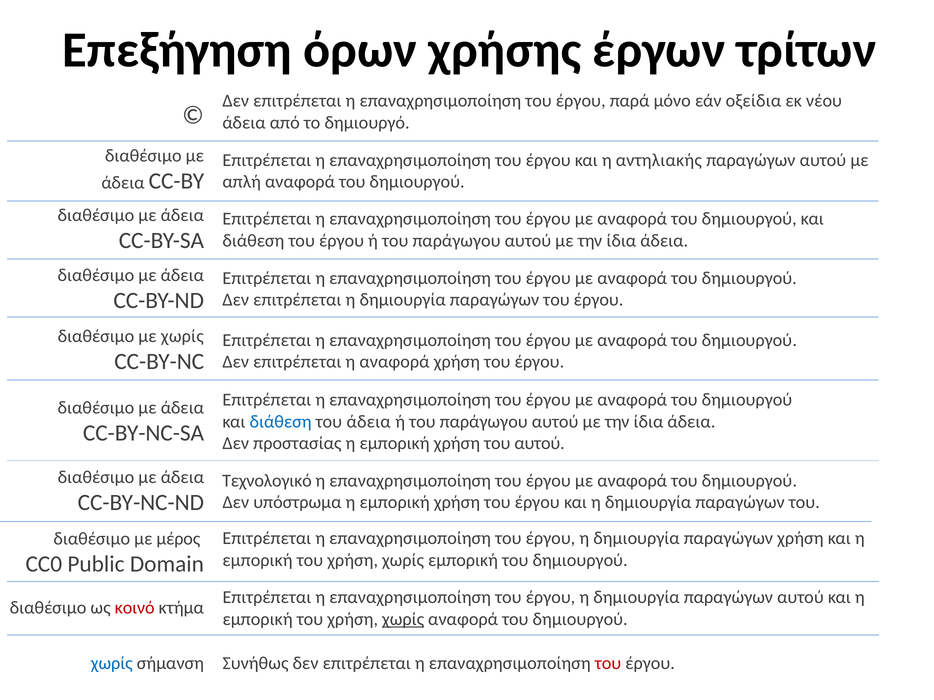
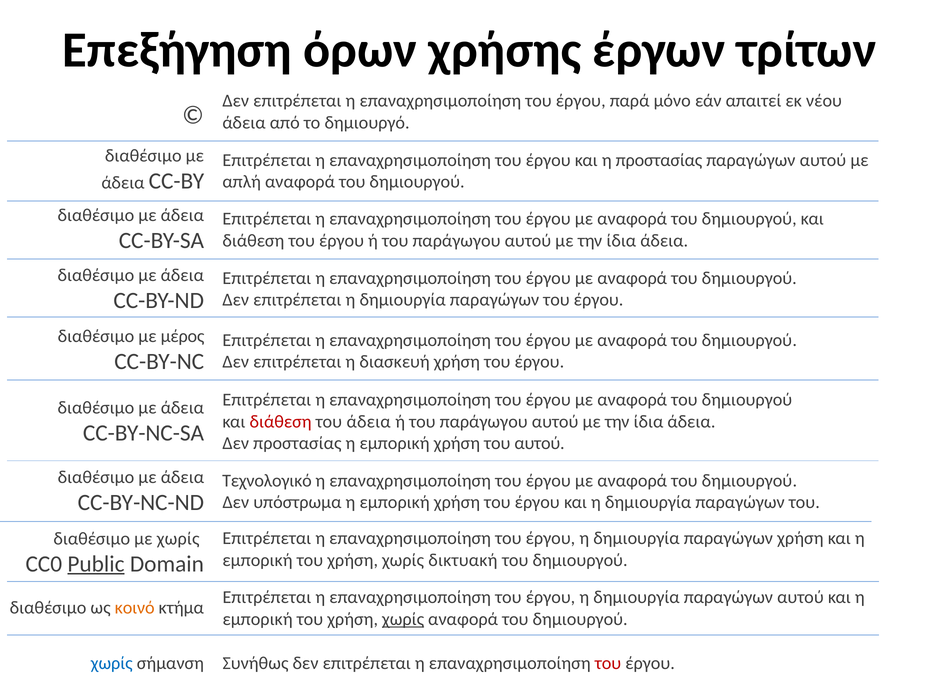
οξείδια: οξείδια -> απαιτεί (754, 101)
η αντηλιακής: αντηλιακής -> προστασίας (659, 160)
με χωρίς: χωρίς -> μέρος (183, 337)
η αναφορά: αναφορά -> διασκευή (395, 362)
διάθεση colour: blue -> red (281, 422)
με μέρος: μέρος -> χωρίς (178, 539)
χωρίς εμπορική: εμπορική -> δικτυακή (463, 561)
Public underline: none -> present (96, 564)
κοινό colour: red -> orange (135, 608)
